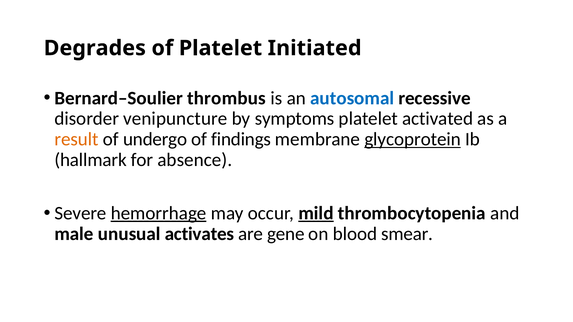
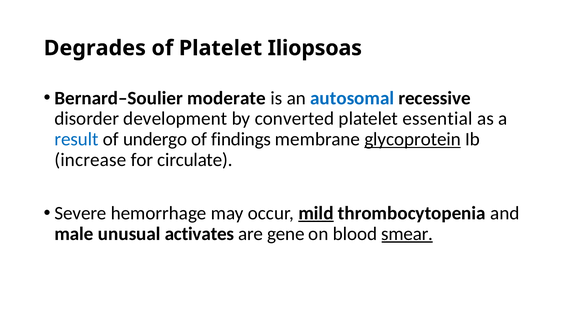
Initiated: Initiated -> Iliopsoas (315, 48)
thrombus: thrombus -> moderate (227, 98)
venipuncture: venipuncture -> development (175, 119)
symptoms: symptoms -> converted (294, 119)
activated: activated -> essential (438, 119)
result colour: orange -> blue (77, 139)
hallmark: hallmark -> increase (90, 160)
absence: absence -> circulate (195, 160)
hemorrhage underline: present -> none (159, 213)
smear underline: none -> present (407, 234)
